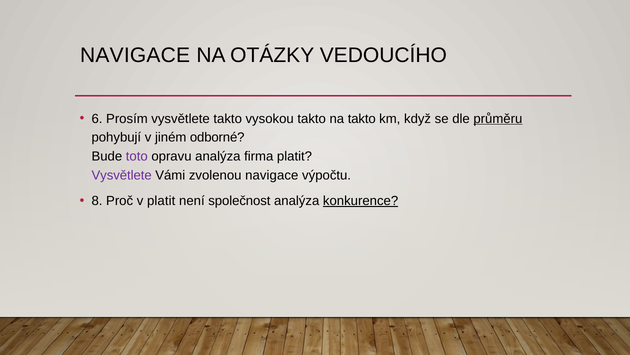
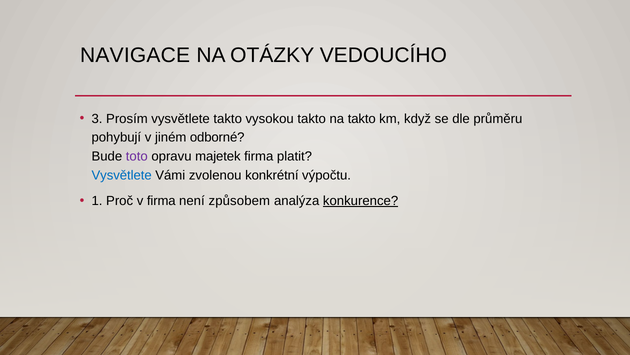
6: 6 -> 3 (97, 118)
průměru underline: present -> none (498, 118)
opravu analýza: analýza -> majetek (218, 156)
Vysvětlete colour: purple -> blue (122, 175)
zvolenou navigace: navigace -> konkrétní (272, 175)
8: 8 -> 1 (97, 201)
v platit: platit -> firma (161, 201)
společnost: společnost -> způsobem (239, 201)
